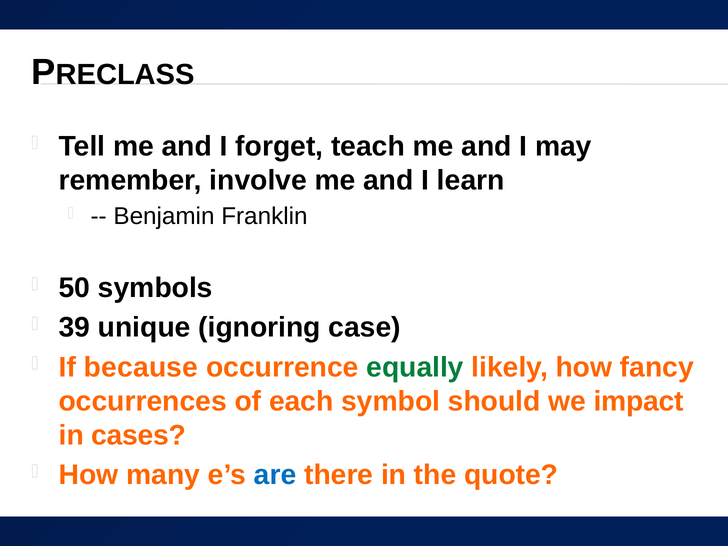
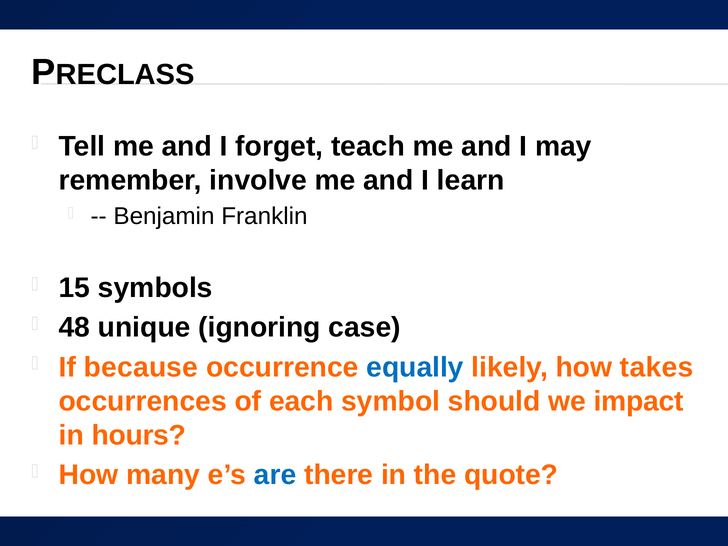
50: 50 -> 15 (74, 288)
39: 39 -> 48 (74, 328)
equally colour: green -> blue (415, 367)
fancy: fancy -> takes (657, 367)
cases: cases -> hours (139, 435)
